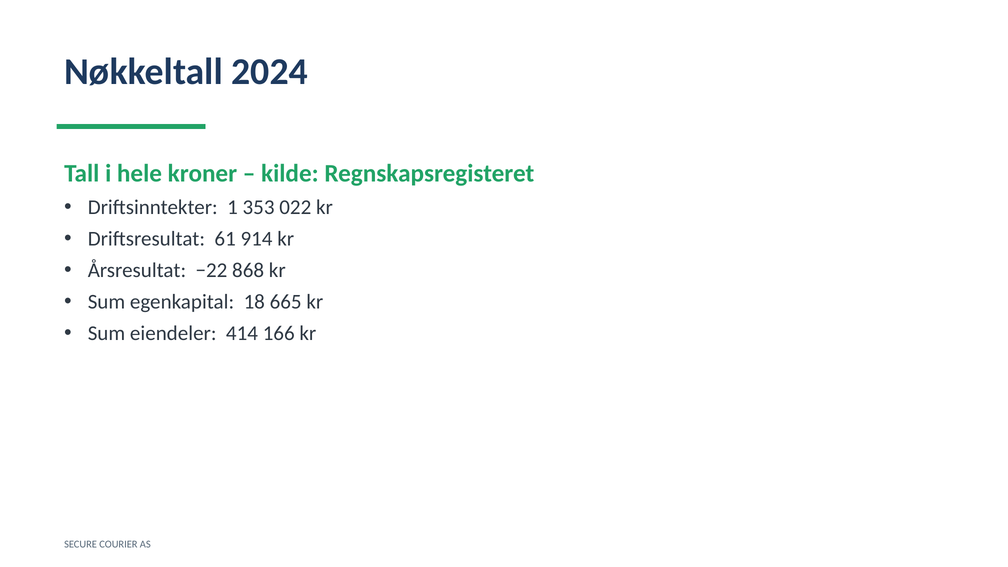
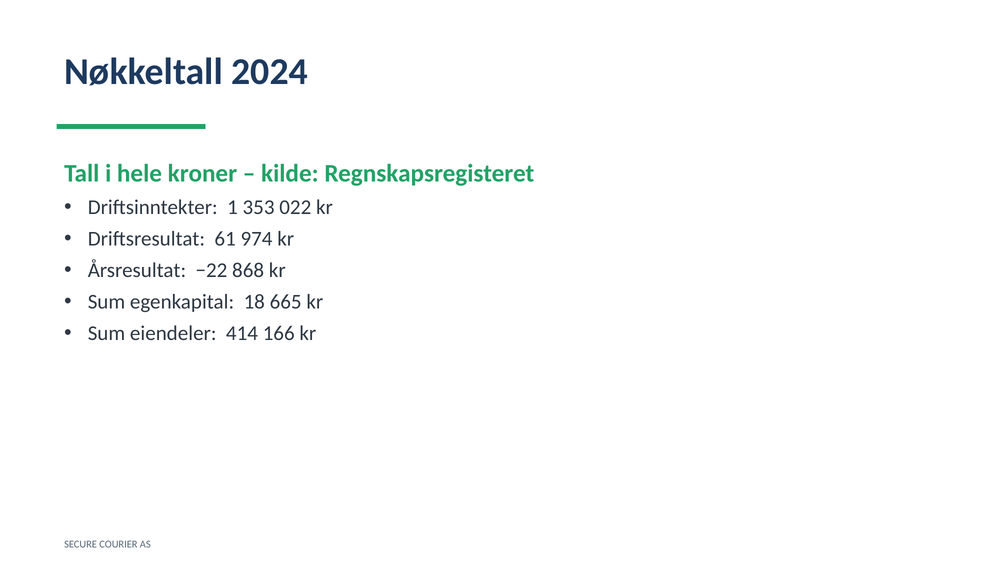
914: 914 -> 974 (256, 239)
